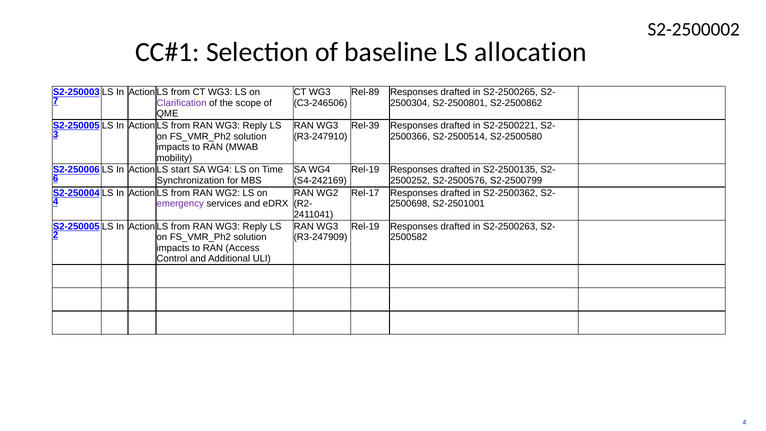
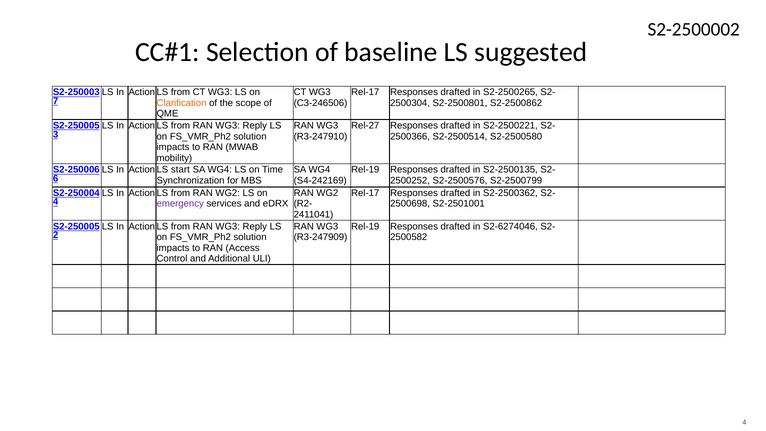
allocation: allocation -> suggested (531, 52)
Rel-89: Rel-89 -> Rel-17 (365, 92)
Clarification colour: purple -> orange (182, 103)
Rel-39: Rel-39 -> Rel-27 (365, 126)
S2-2500263: S2-2500263 -> S2-6274046 (510, 226)
